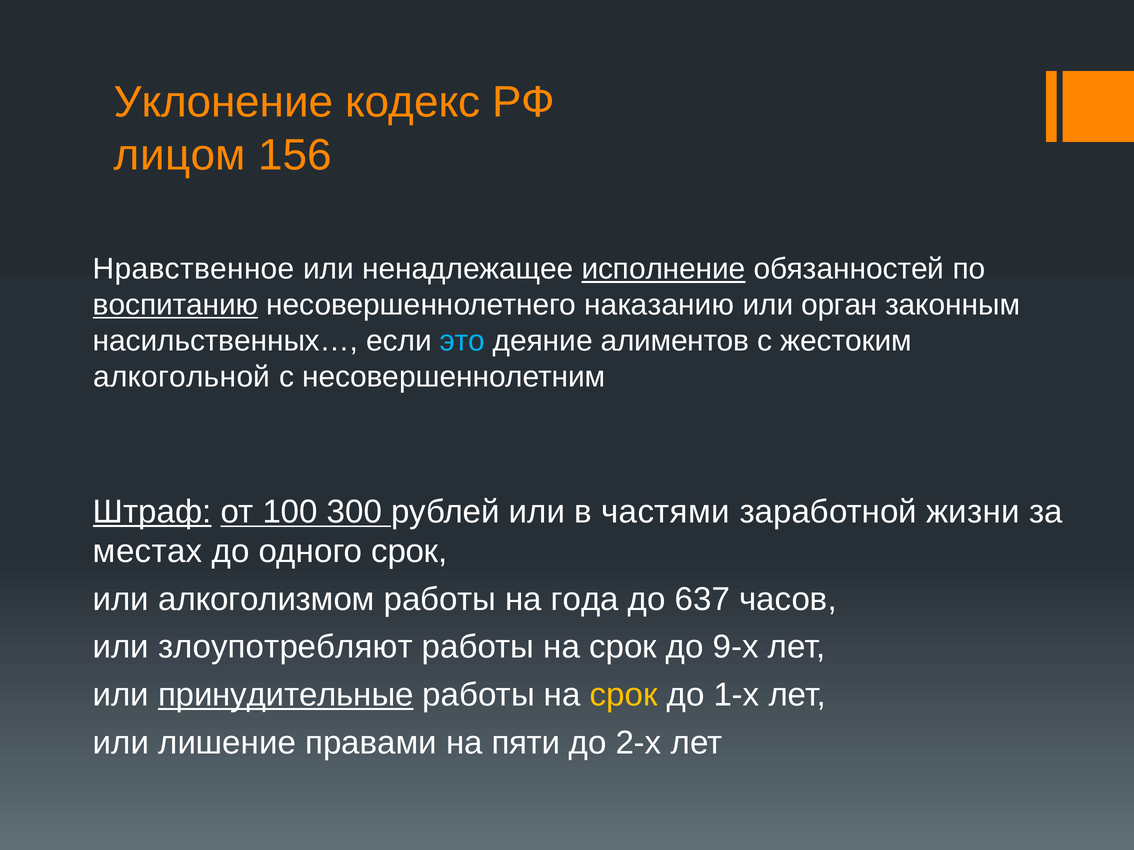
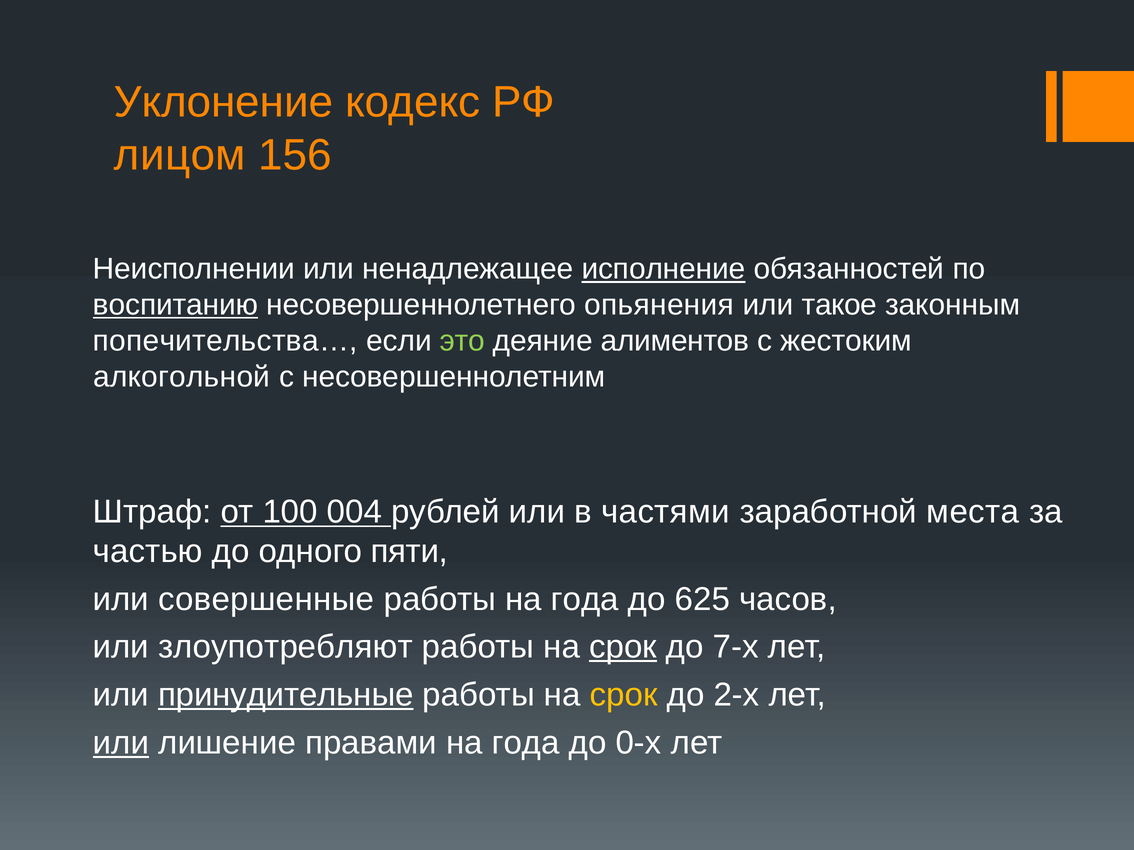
Нравственное: Нравственное -> Неисполнении (194, 269)
наказанию: наказанию -> опьянения (659, 305)
орган: орган -> такое (839, 305)
насильственных…: насильственных… -> попечительства… (225, 341)
это colour: light blue -> light green (462, 341)
Штраф underline: present -> none (152, 512)
300: 300 -> 004 (354, 512)
жизни: жизни -> места (973, 512)
местах: местах -> частью (148, 552)
одного срок: срок -> пяти (409, 552)
алкоголизмом: алкоголизмом -> совершенные (266, 599)
637: 637 -> 625 (702, 599)
срок underline: none -> present (623, 647)
9-х: 9-х -> 7-х (736, 647)
1-х: 1-х -> 2-х (737, 695)
или underline: none -> present (121, 743)
пяти: пяти -> года (526, 743)
2-х: 2-х -> 0-х (639, 743)
